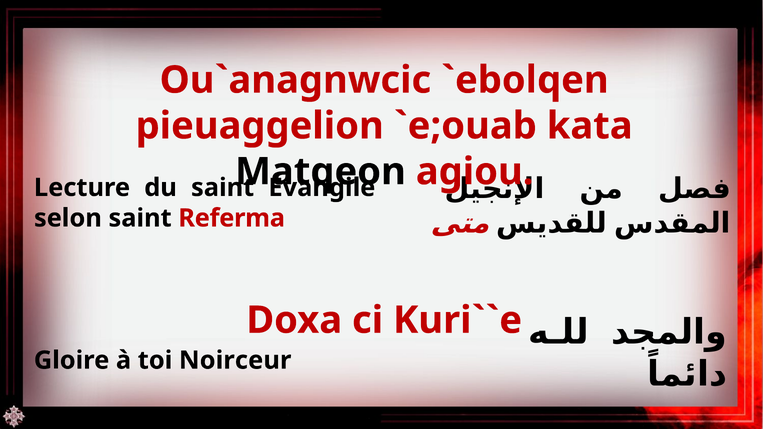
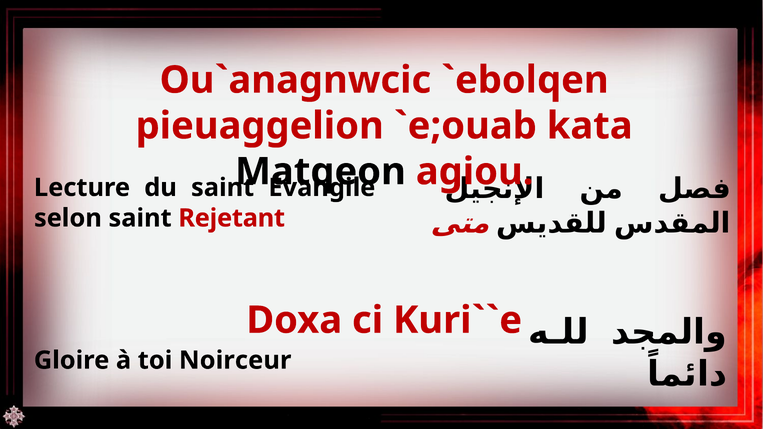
Referma: Referma -> Rejetant (232, 218)
